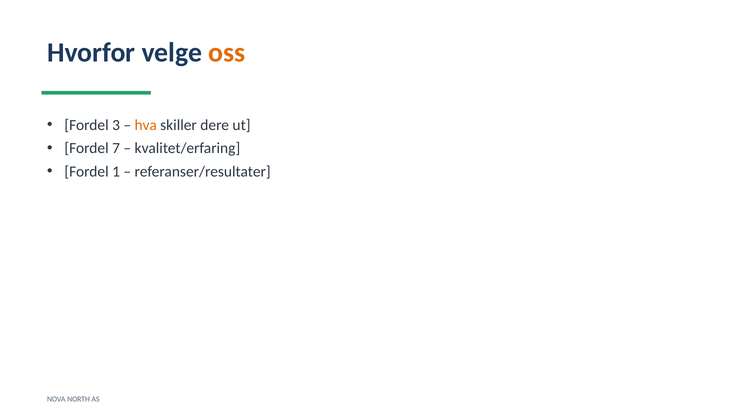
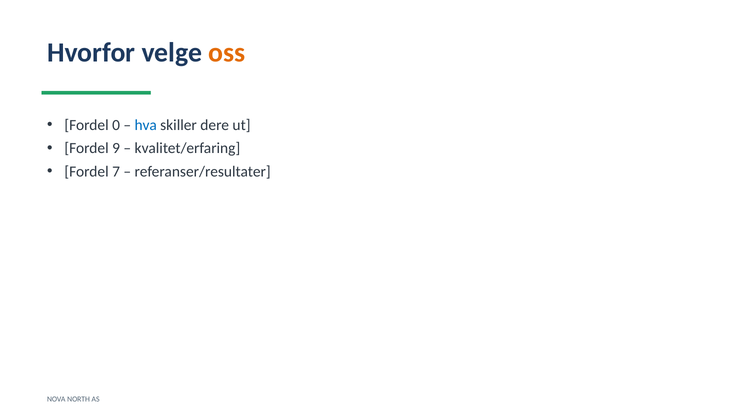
3: 3 -> 0 (116, 125)
hva colour: orange -> blue (146, 125)
7: 7 -> 9 (116, 148)
1: 1 -> 7 (116, 172)
